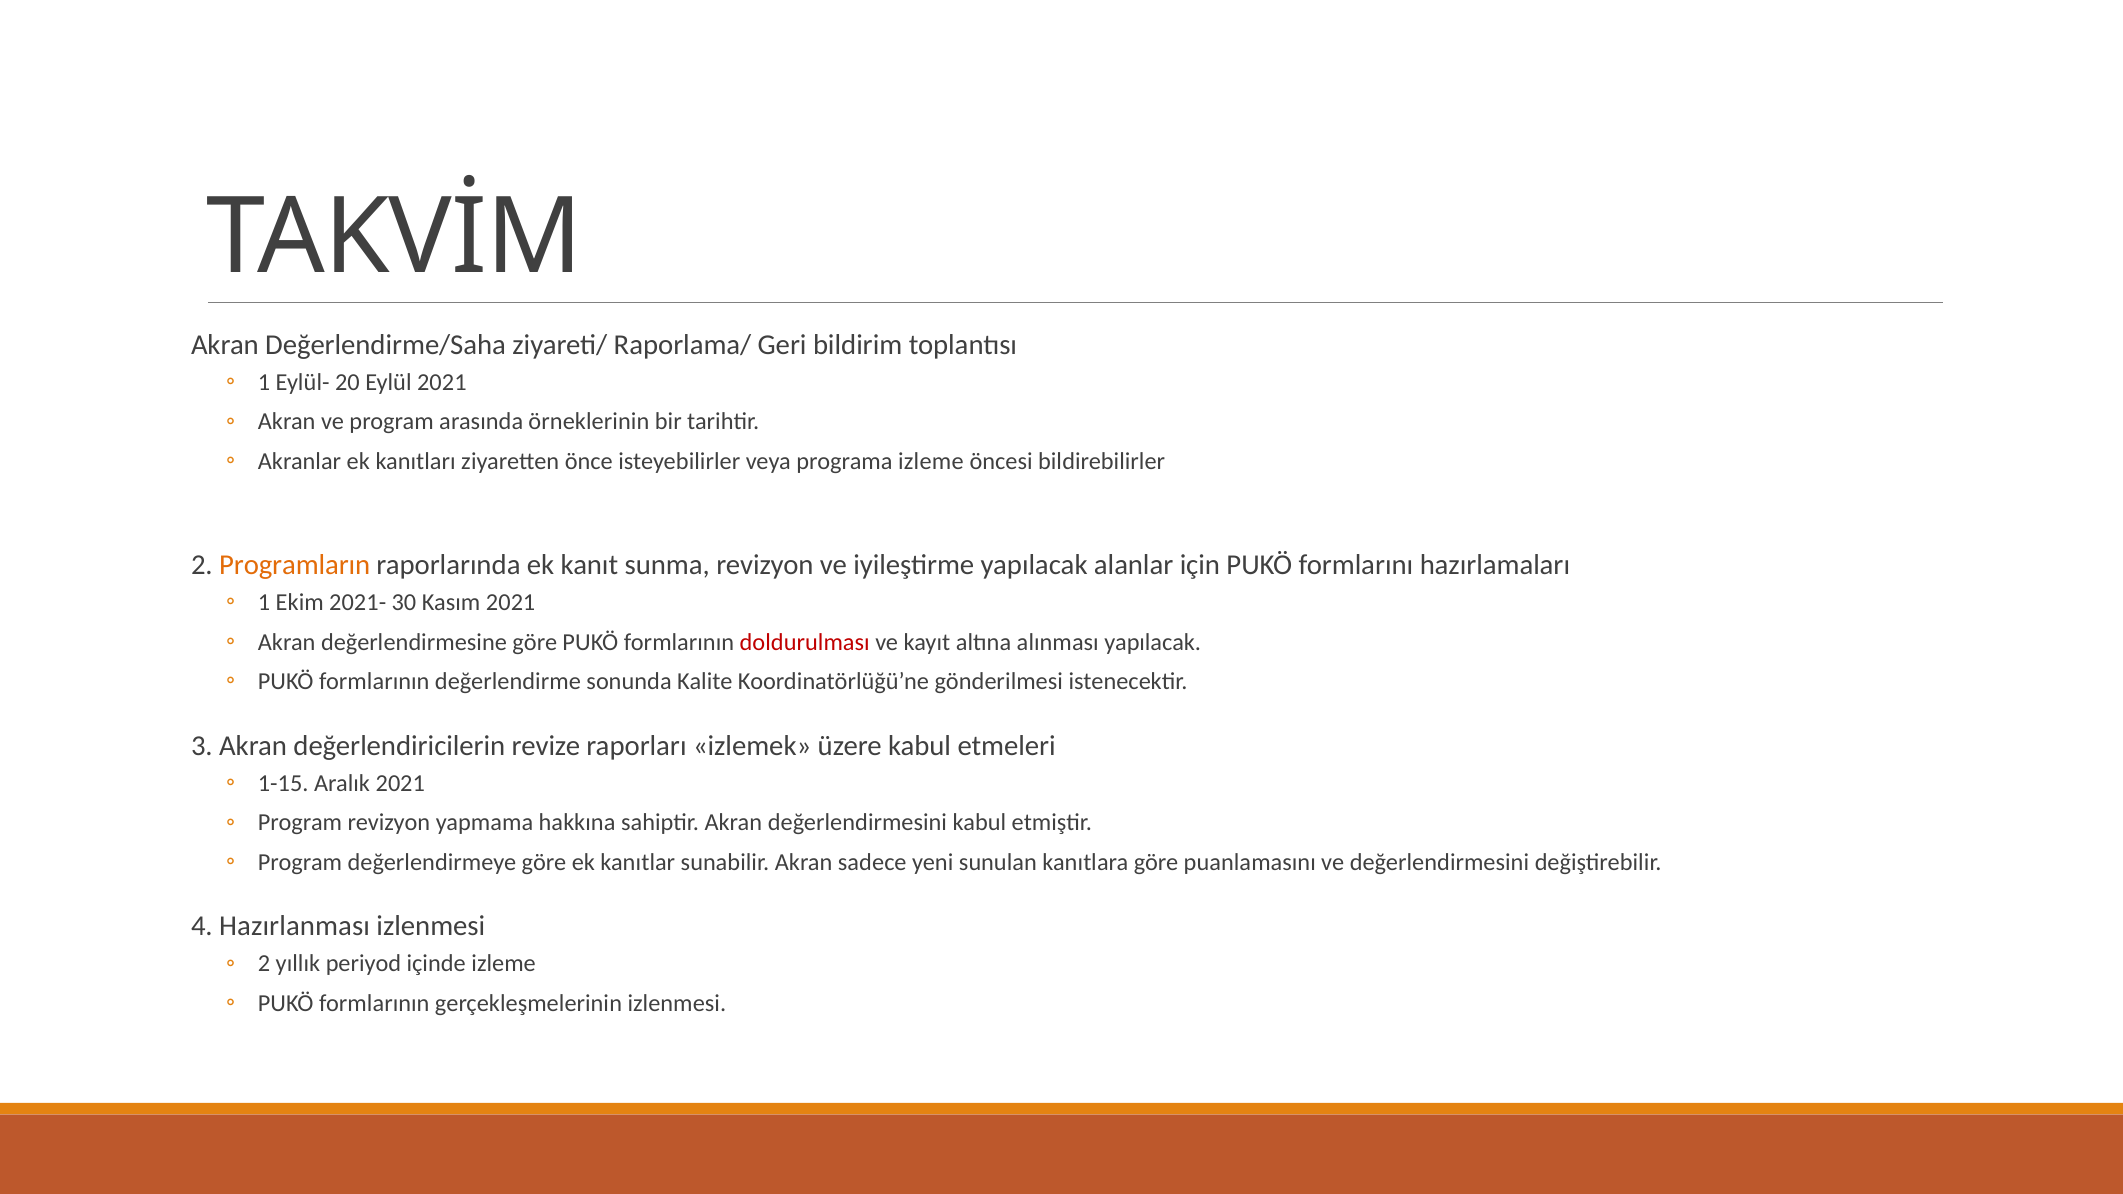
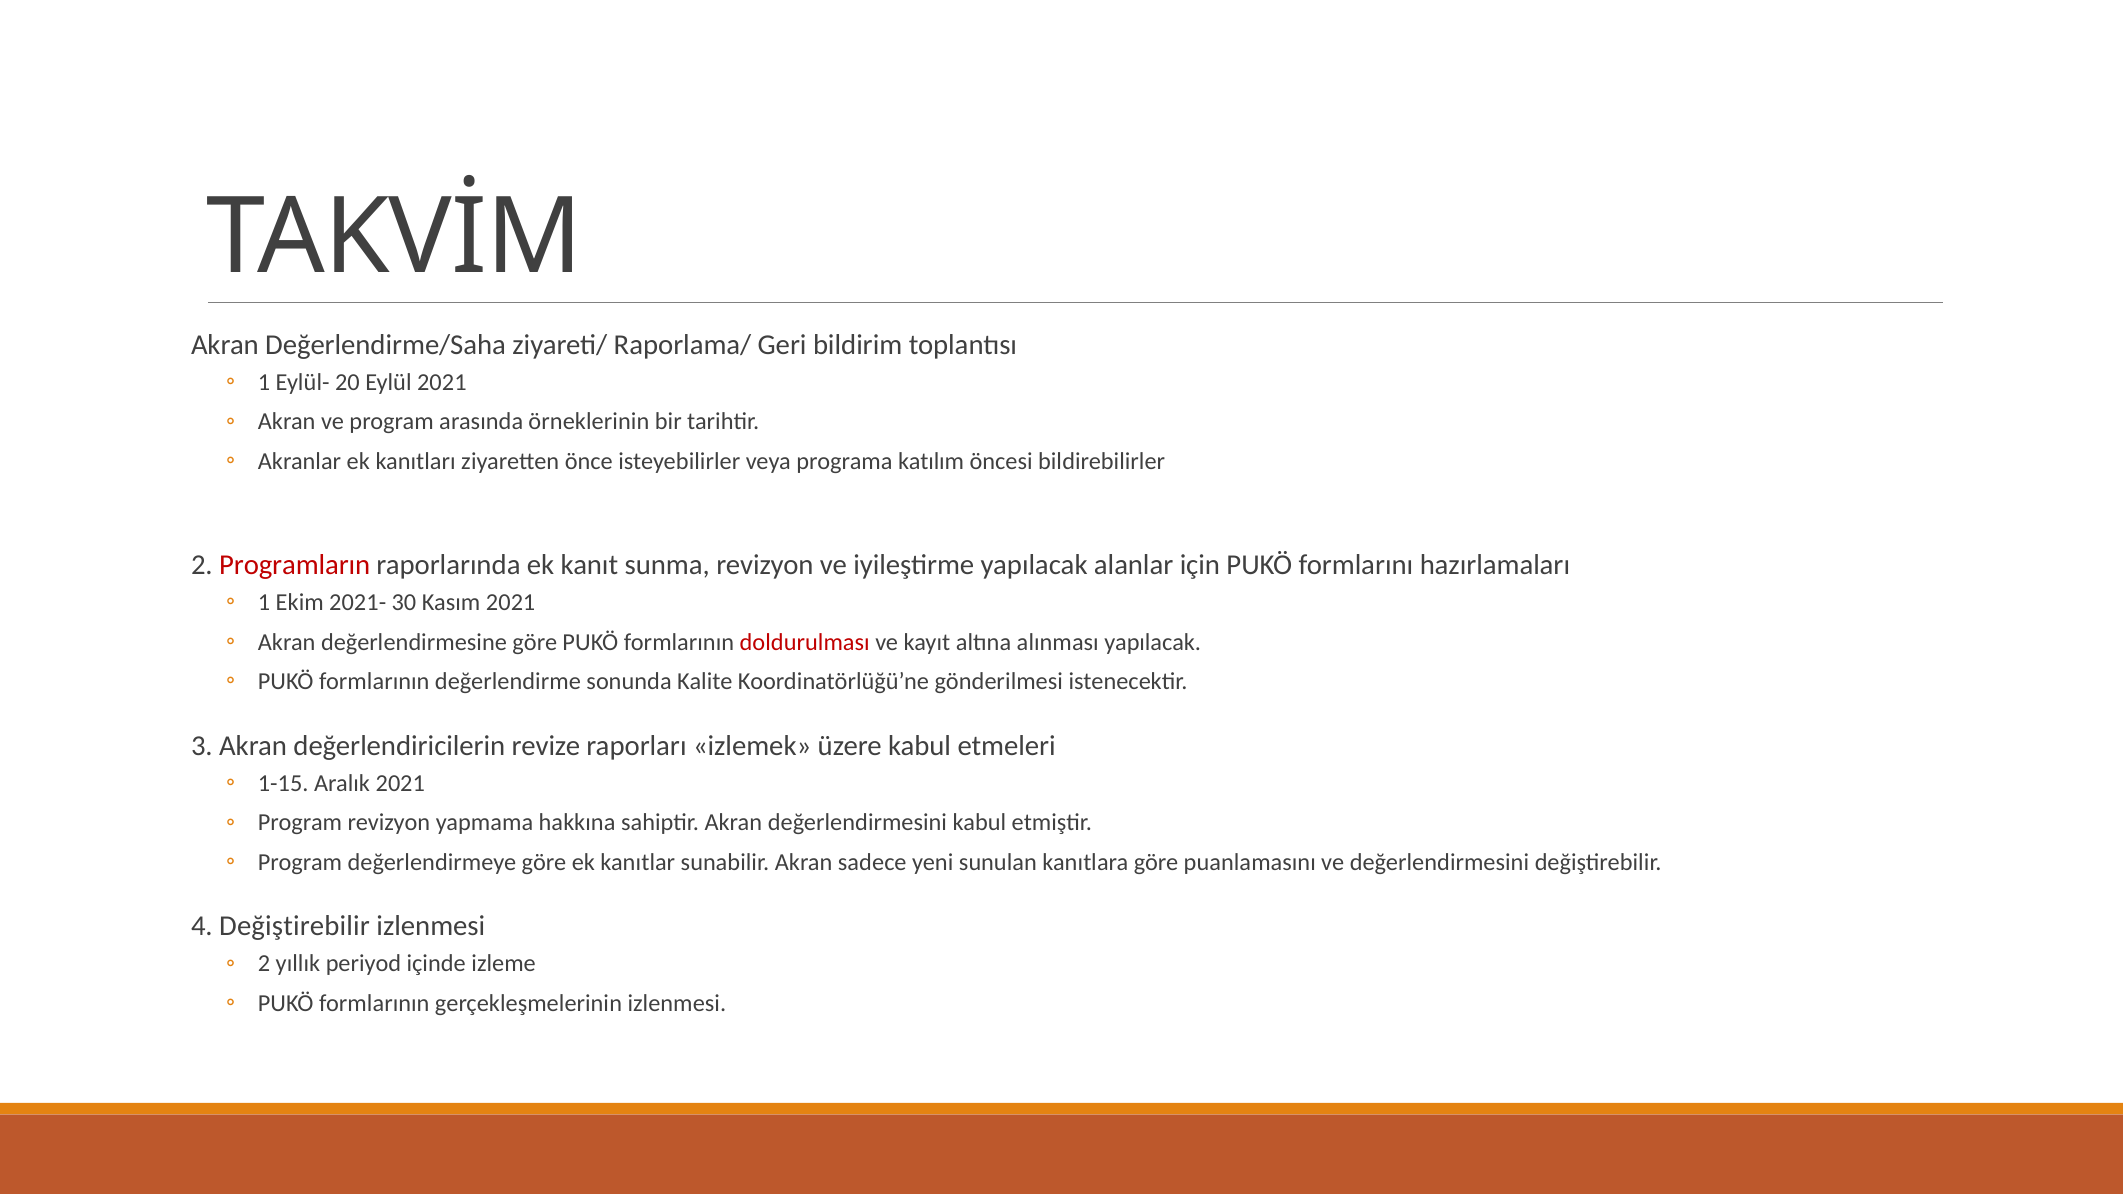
programa izleme: izleme -> katılım (931, 461)
Programların colour: orange -> red (295, 565)
4 Hazırlanması: Hazırlanması -> Değiştirebilir (295, 926)
